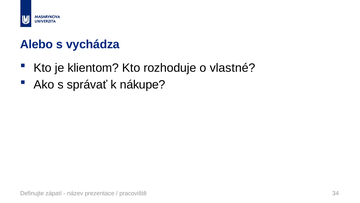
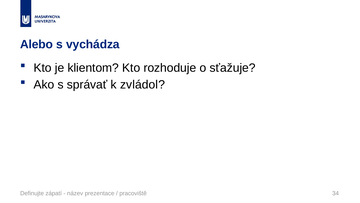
vlastné: vlastné -> sťažuje (233, 68)
nákupe: nákupe -> zvládol (143, 84)
